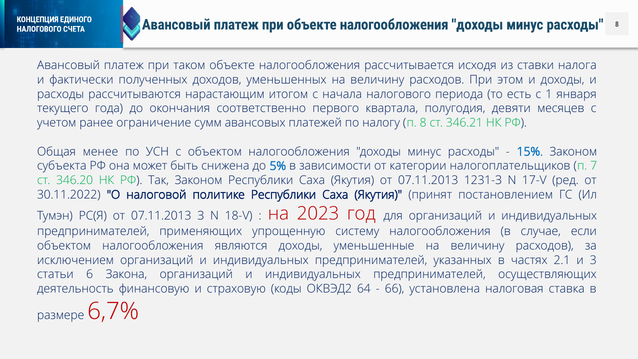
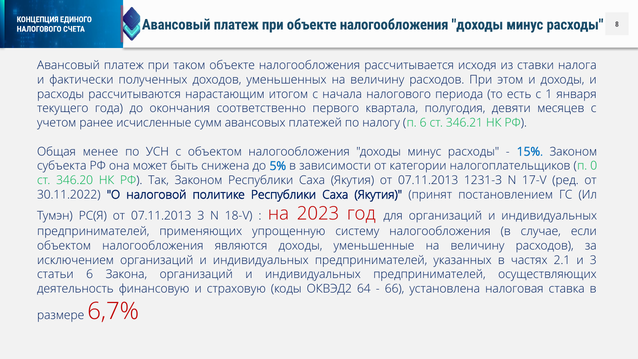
ограничение: ограничение -> исчисленные (154, 123)
п 8: 8 -> 6 (423, 123)
7: 7 -> 0 (594, 166)
